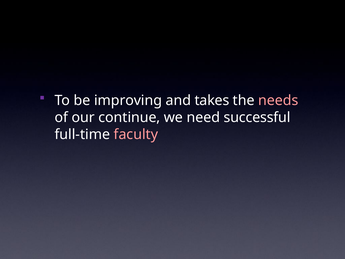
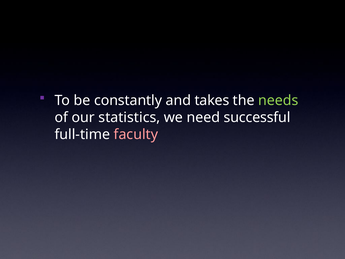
improving: improving -> constantly (128, 100)
needs colour: pink -> light green (278, 100)
continue: continue -> statistics (129, 117)
